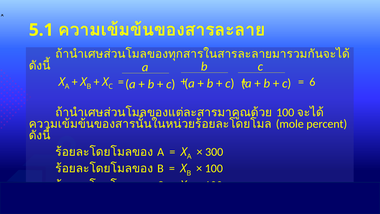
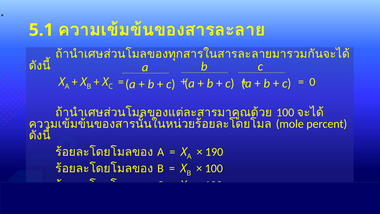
6: 6 -> 0 (312, 82)
300: 300 -> 190 (214, 152)
